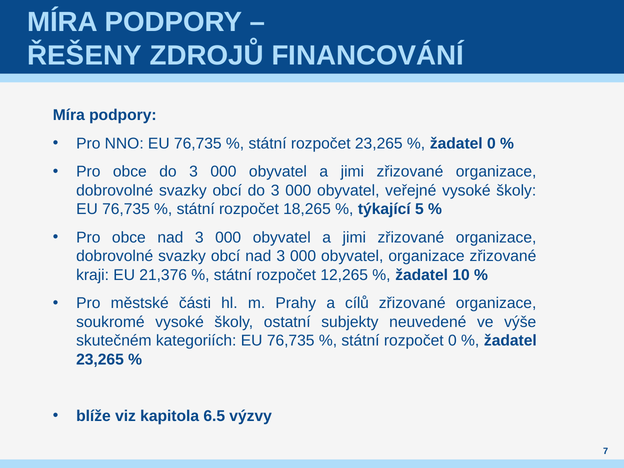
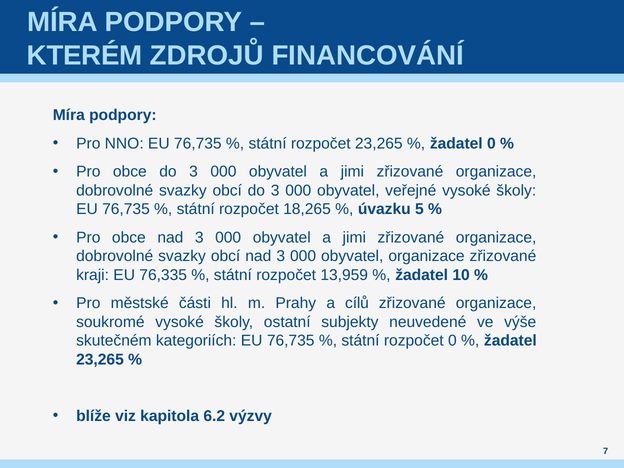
ŘEŠENY: ŘEŠENY -> KTERÉM (85, 55)
týkající: týkající -> úvazku (384, 209)
21,376: 21,376 -> 76,335 (163, 275)
12,265: 12,265 -> 13,959 (344, 275)
6.5: 6.5 -> 6.2 (214, 416)
